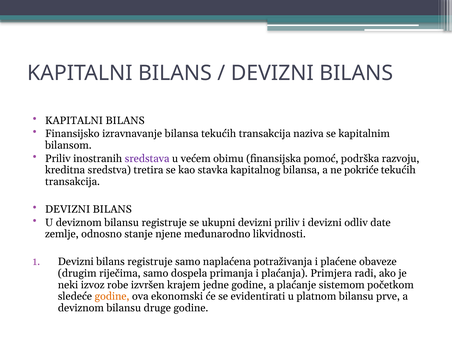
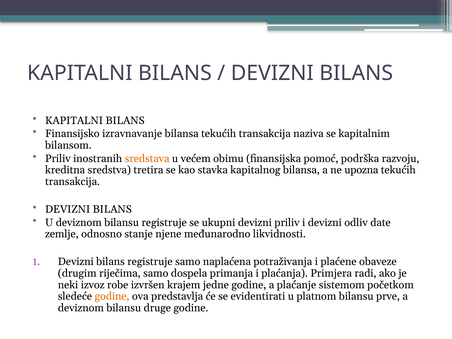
sredstava colour: purple -> orange (147, 159)
pokriće: pokriće -> upozna (361, 170)
ekonomski: ekonomski -> predstavlja (177, 296)
